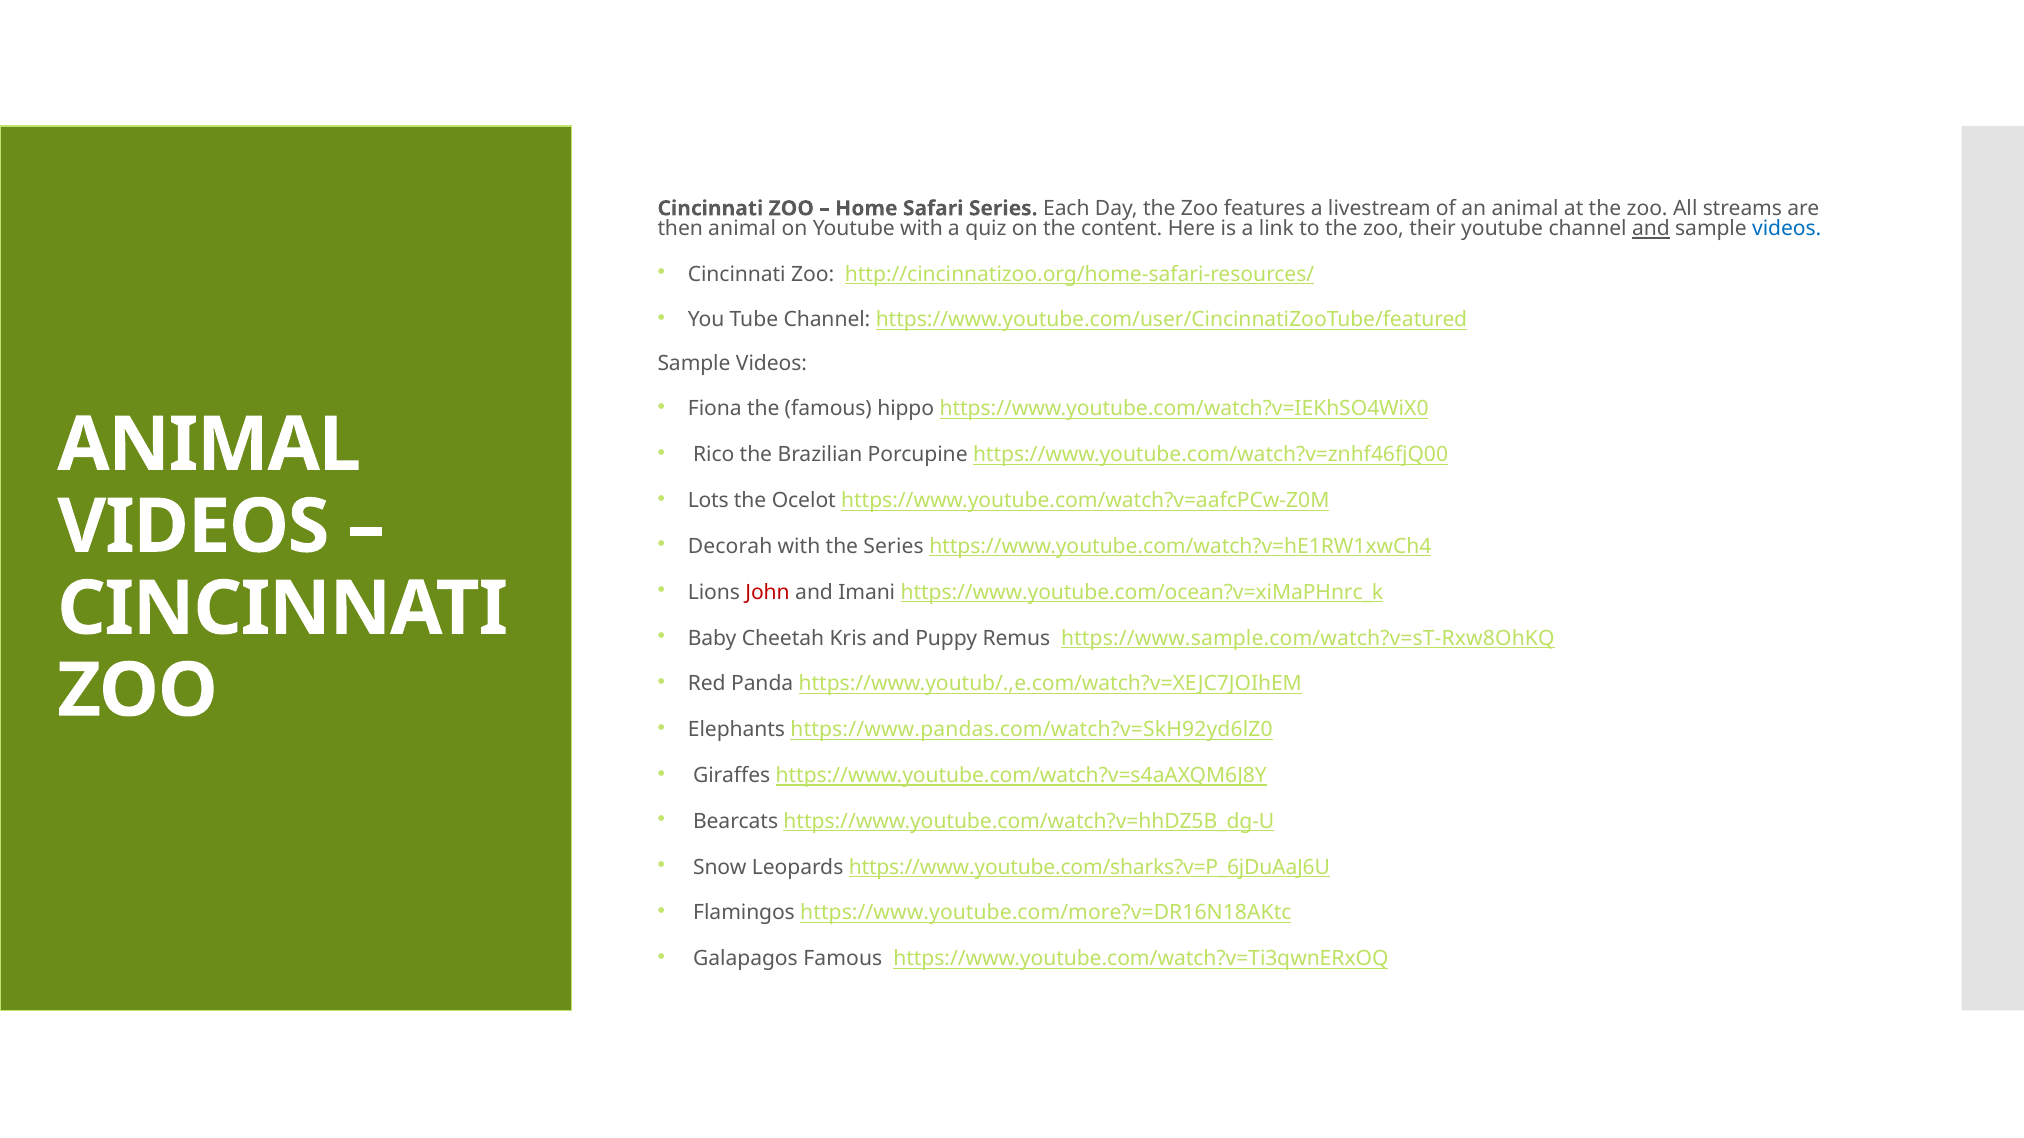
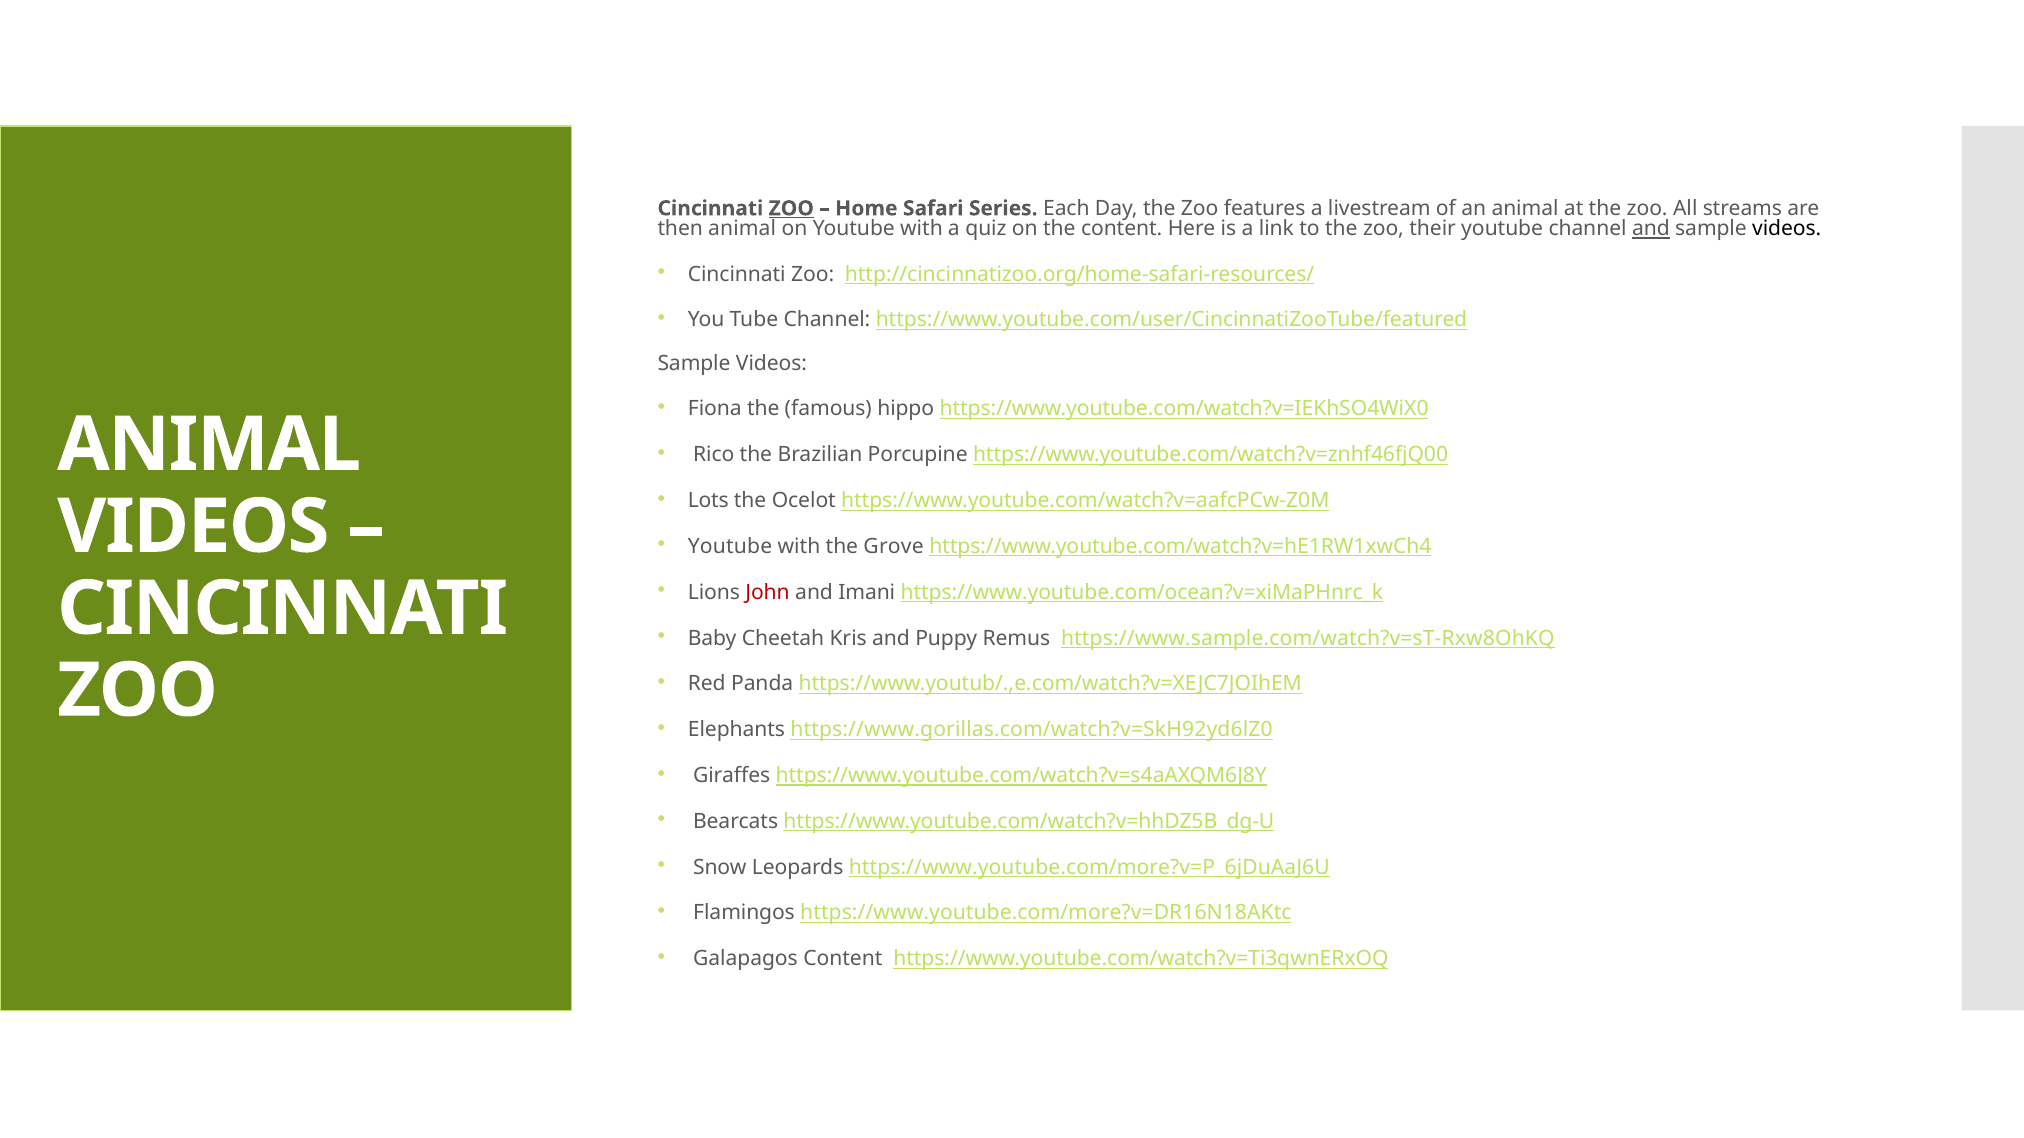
ZOO underline: none -> present (791, 208)
videos colour: blue -> black (1787, 229)
Decorah: Decorah -> Youtube (730, 547)
the Series: Series -> Grove (894, 547)
https://www.pandas.com/watch?v=SkH92yd6lZ0: https://www.pandas.com/watch?v=SkH92yd6lZ0 -> https://www.gorillas.com/watch?v=SkH92yd6lZ0 (1032, 730)
https://www.youtube.com/sharks?v=P_6jDuAaJ6U: https://www.youtube.com/sharks?v=P_6jDuAaJ6U -> https://www.youtube.com/more?v=P_6jDuAaJ6U (1089, 868)
Galapagos Famous: Famous -> Content (843, 959)
